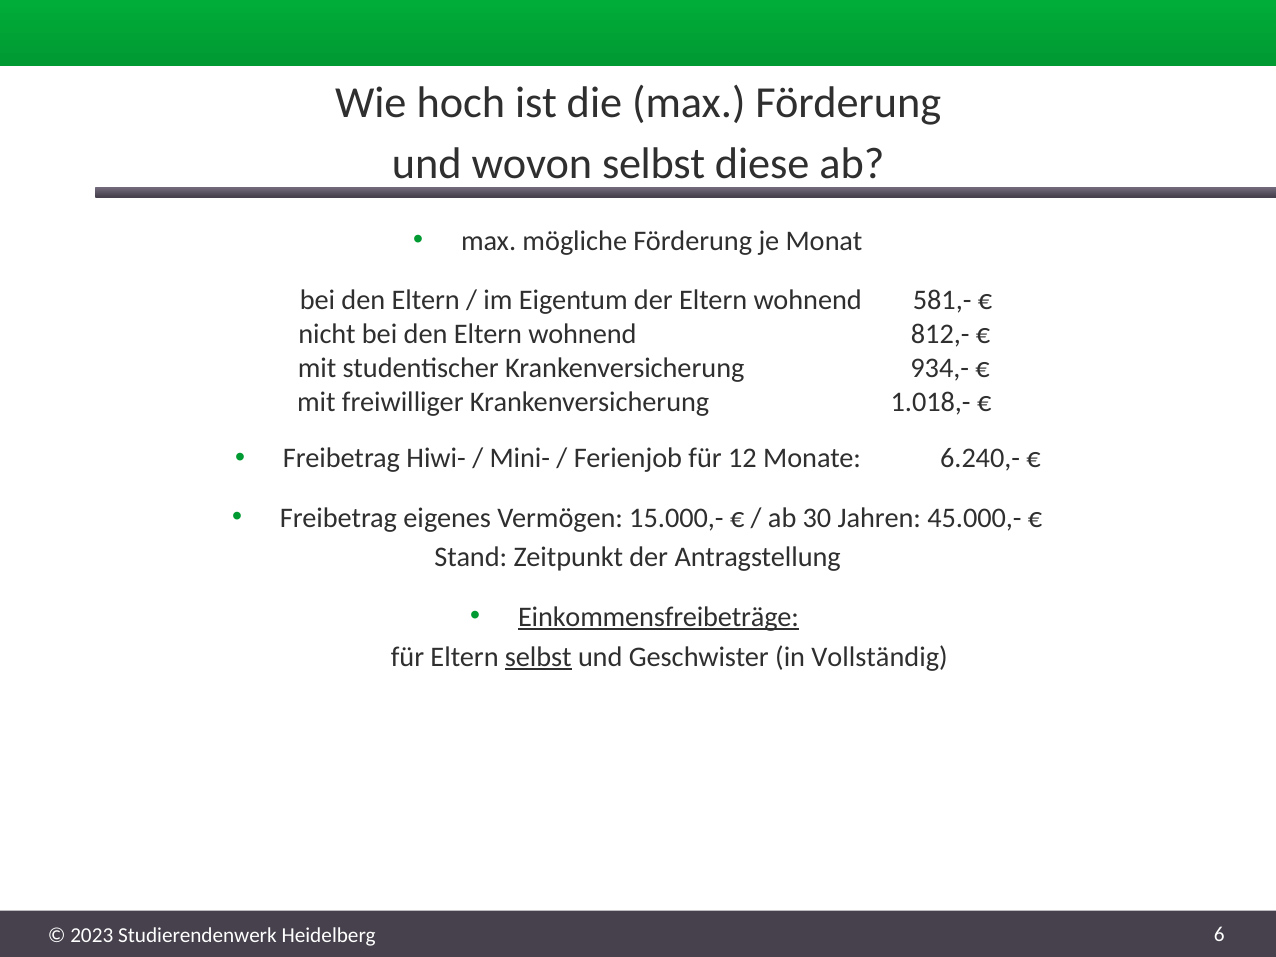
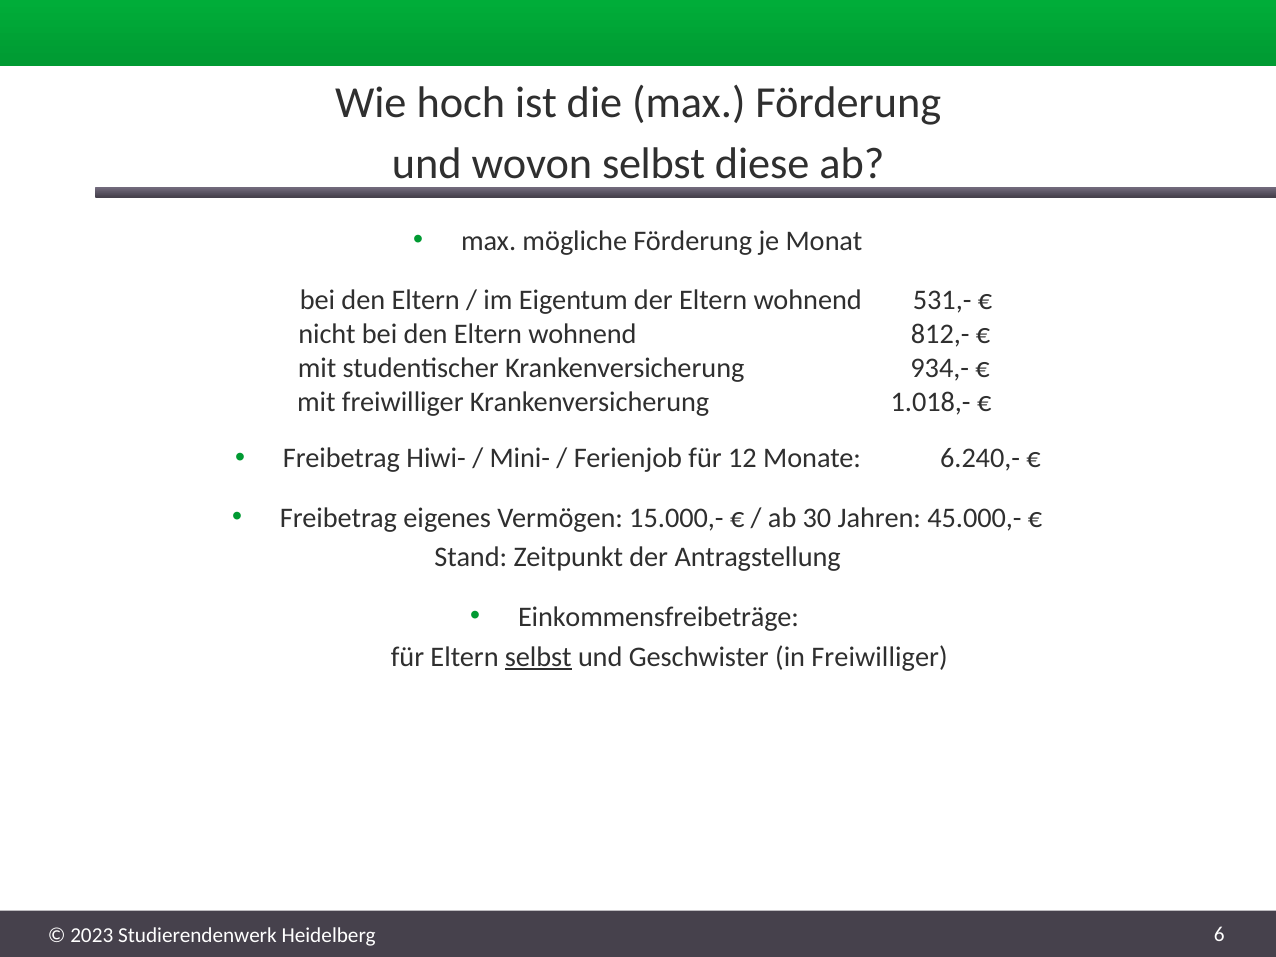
581,-: 581,- -> 531,- (942, 300)
Einkommensfreibeträge underline: present -> none (659, 617)
in Vollständig: Vollständig -> Freiwilliger (880, 657)
